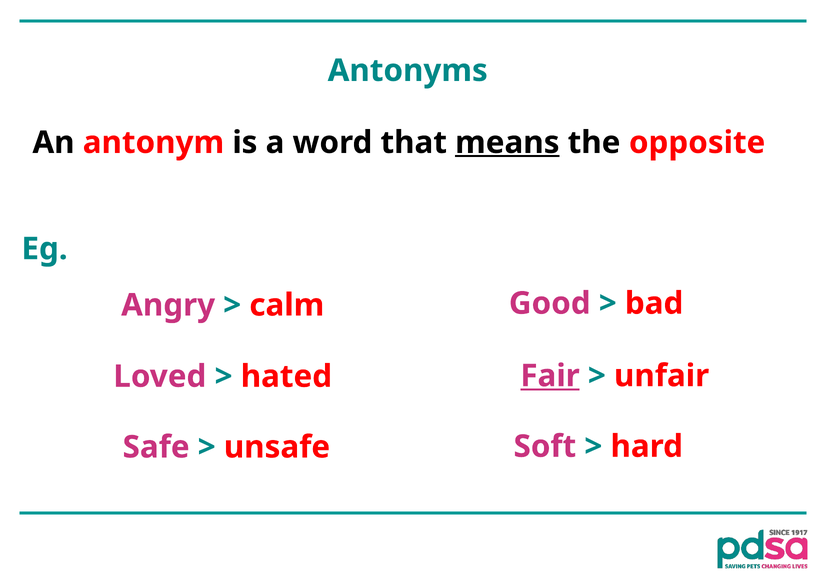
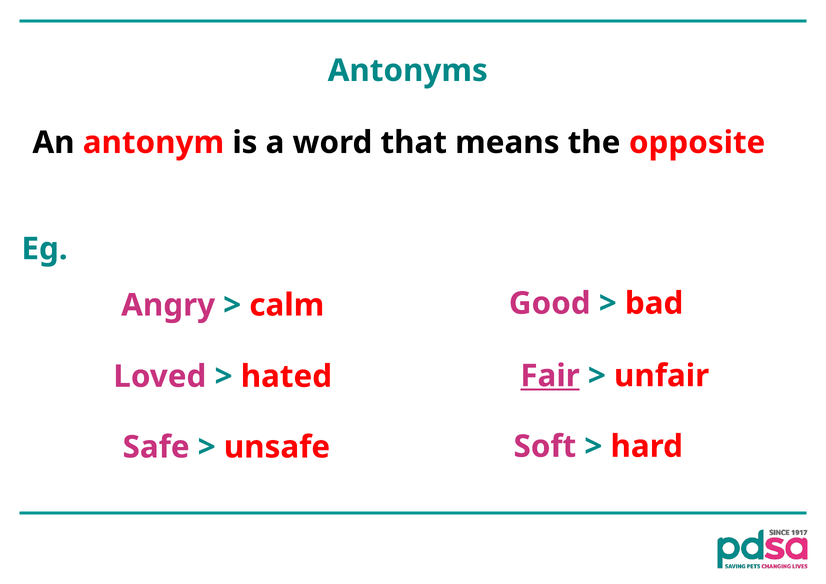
means underline: present -> none (507, 143)
